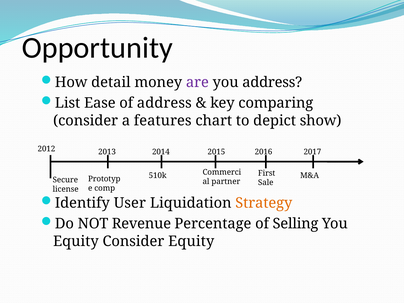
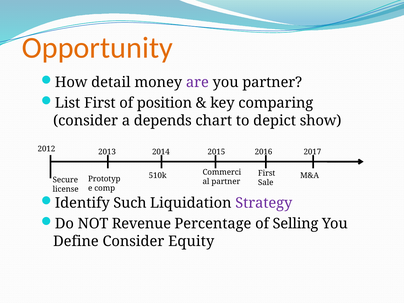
Opportunity colour: black -> orange (97, 48)
you address: address -> partner (272, 82)
List Ease: Ease -> First (100, 103)
of address: address -> position (164, 103)
features: features -> depends (163, 121)
User: User -> Such (130, 203)
Strategy colour: orange -> purple (264, 203)
Equity: Equity -> Define (76, 241)
